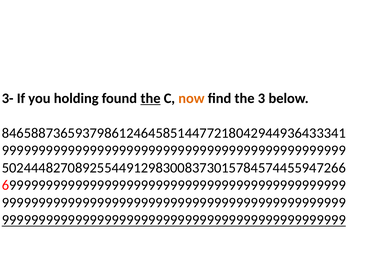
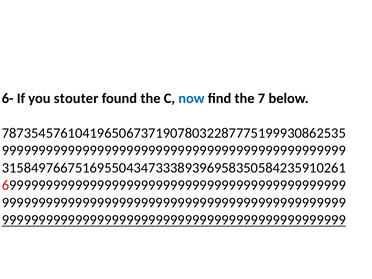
3-: 3- -> 6- (8, 98)
holding: holding -> stouter (76, 98)
the underline: present -> none (151, 98)
now colour: orange -> blue (192, 98)
3: 3 -> 7 (262, 98)
84658873659379861246458514477218042944936433341: 84658873659379861246458514477218042944936433341 -> 78735457610419650673719078032287775199930862535 (174, 133)
50244482708925544912983008373015784574455947266: 50244482708925544912983008373015784574455947266 -> 31584976675169550434733389396958350584235910261 (174, 168)
